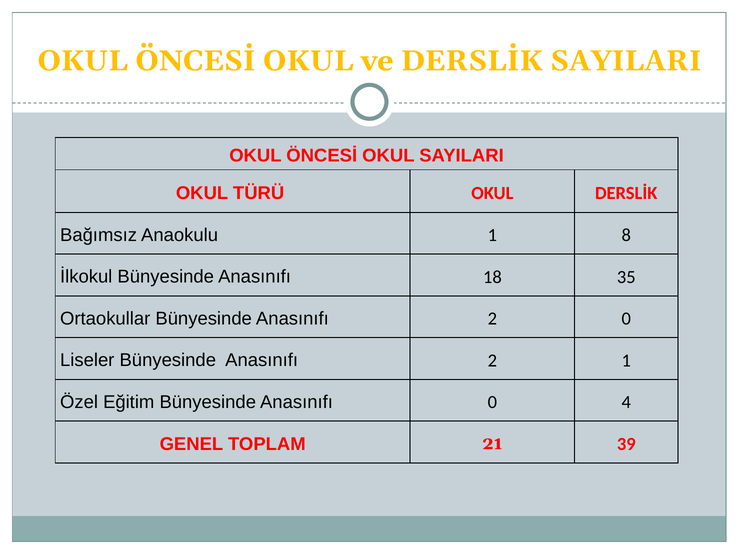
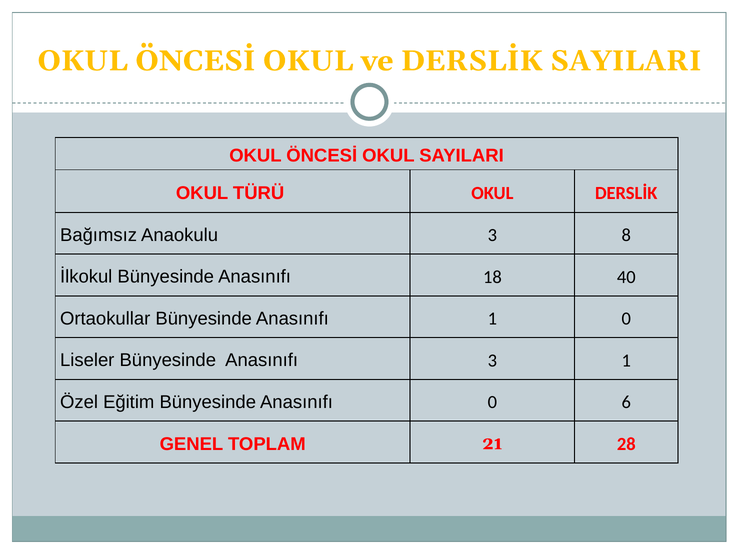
Anaokulu 1: 1 -> 3 (492, 235)
35: 35 -> 40 (626, 277)
Ortaokullar Bünyesinde Anasınıfı 2: 2 -> 1 (492, 319)
Liseler Bünyesinde Anasınıfı 2: 2 -> 3 (492, 361)
4: 4 -> 6 (626, 402)
39: 39 -> 28 (626, 444)
